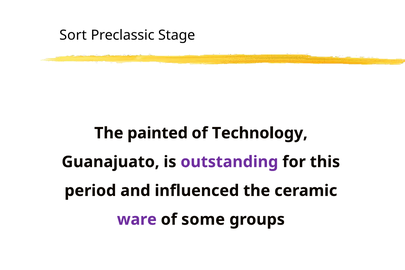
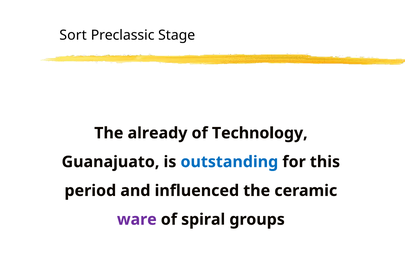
painted: painted -> already (157, 133)
outstanding colour: purple -> blue (229, 162)
some: some -> spiral (203, 219)
